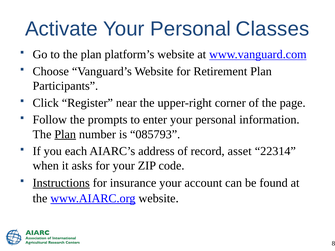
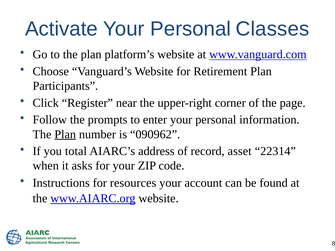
085793: 085793 -> 090962 (155, 134)
each: each -> total (76, 151)
Instructions underline: present -> none (61, 183)
insurance: insurance -> resources (133, 183)
